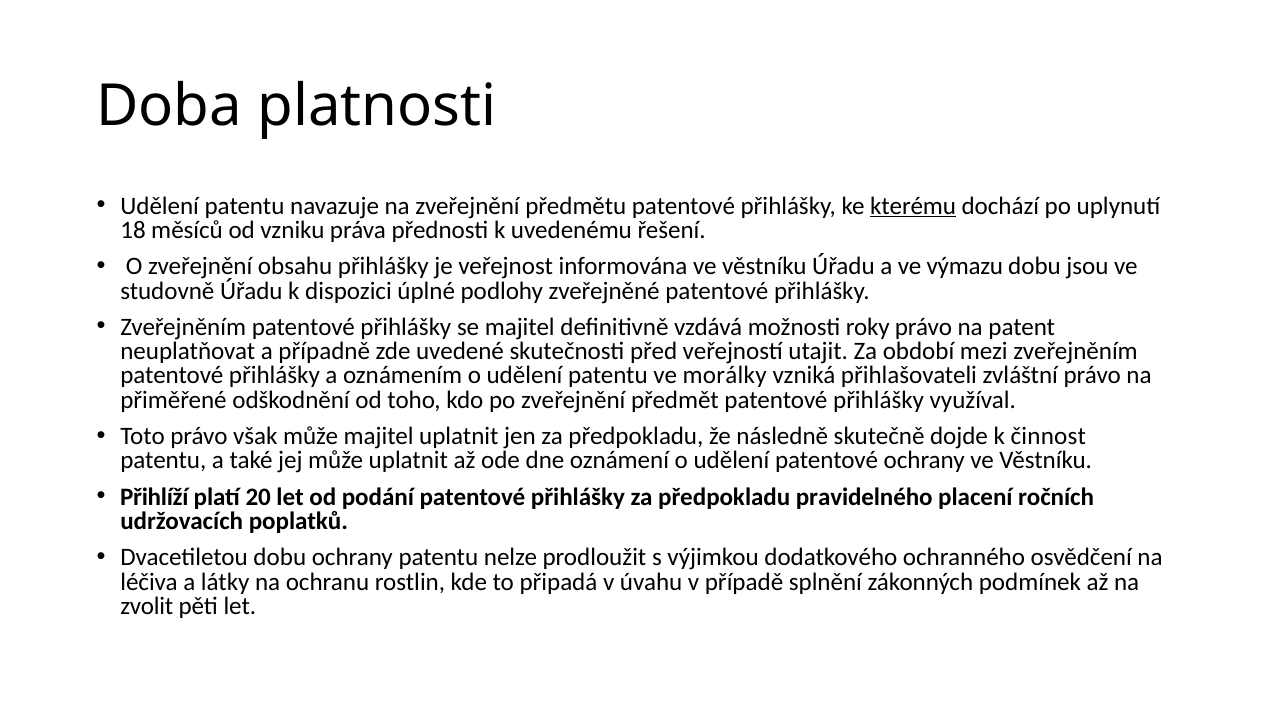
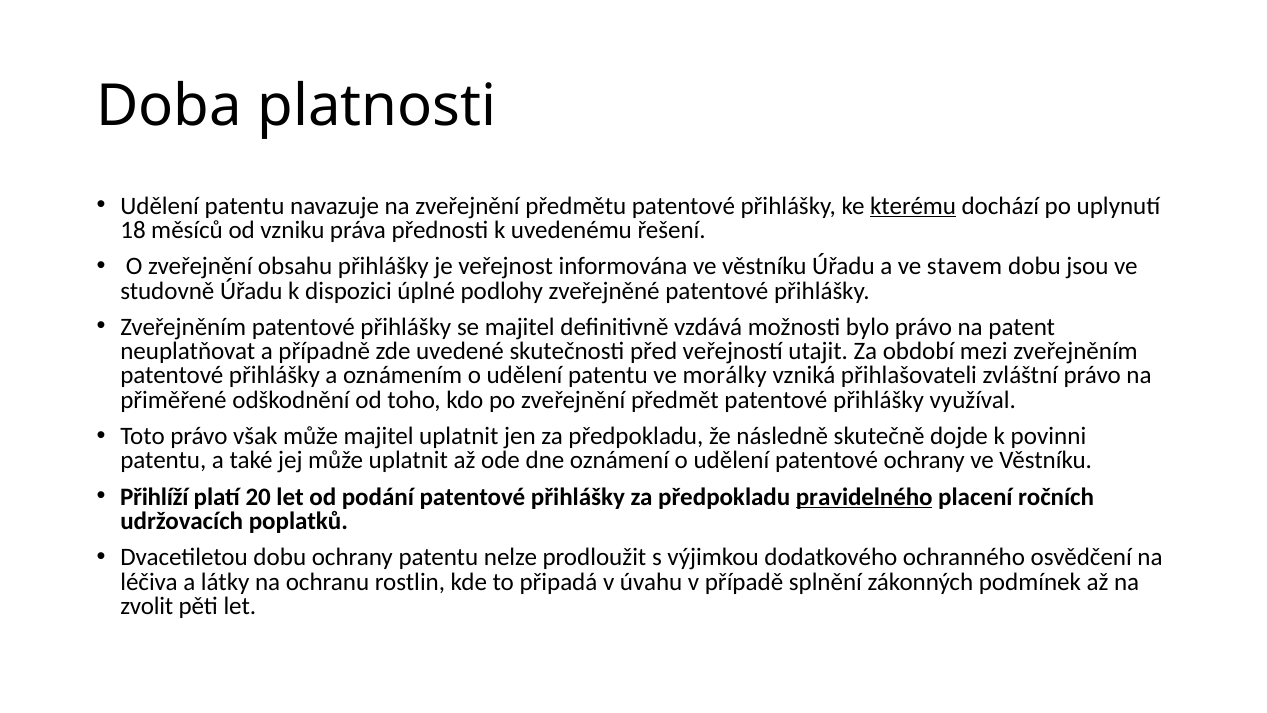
výmazu: výmazu -> stavem (965, 266)
roky: roky -> bylo (868, 327)
činnost: činnost -> povinni (1048, 436)
pravidelného underline: none -> present (864, 497)
